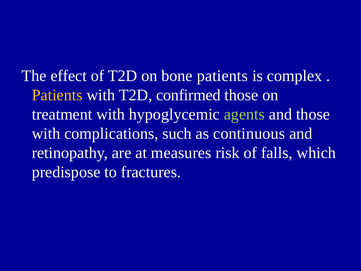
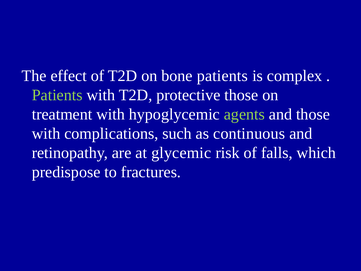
Patients colour: yellow -> light green (57, 95)
confirmed: confirmed -> protective (188, 95)
measures: measures -> glycemic (181, 153)
